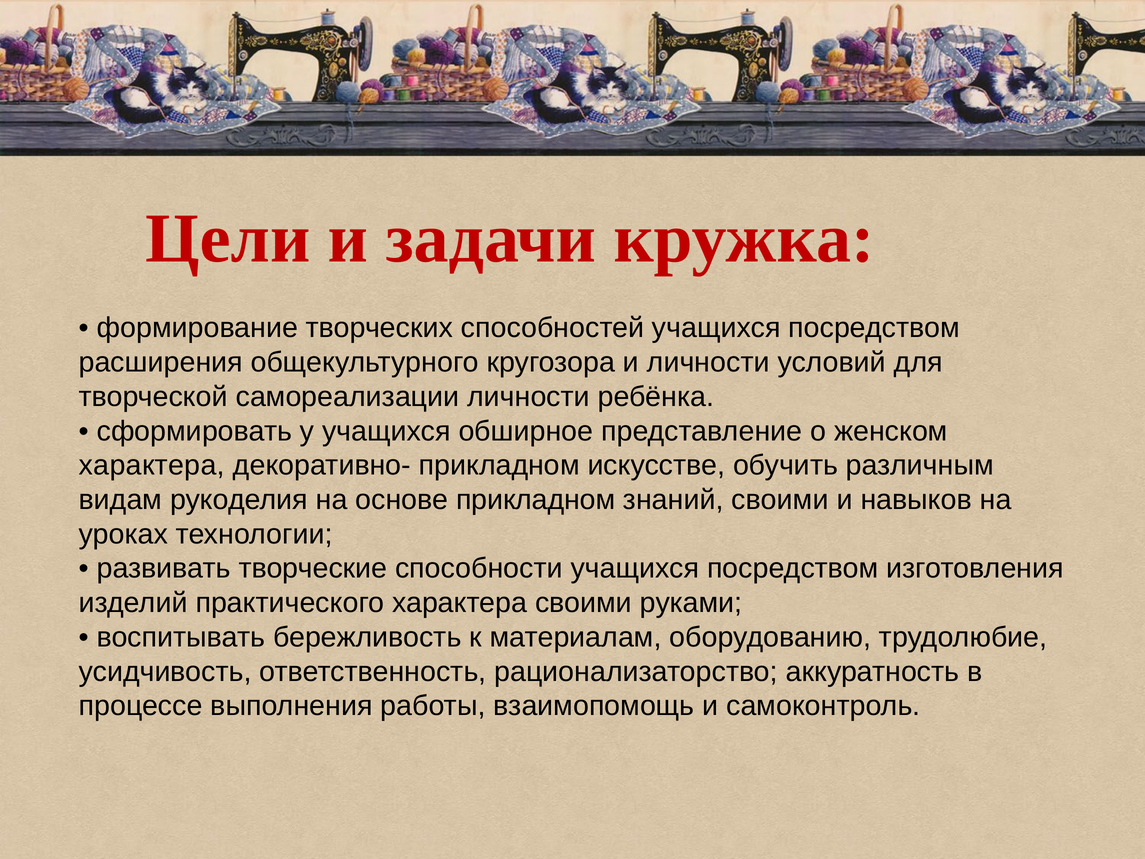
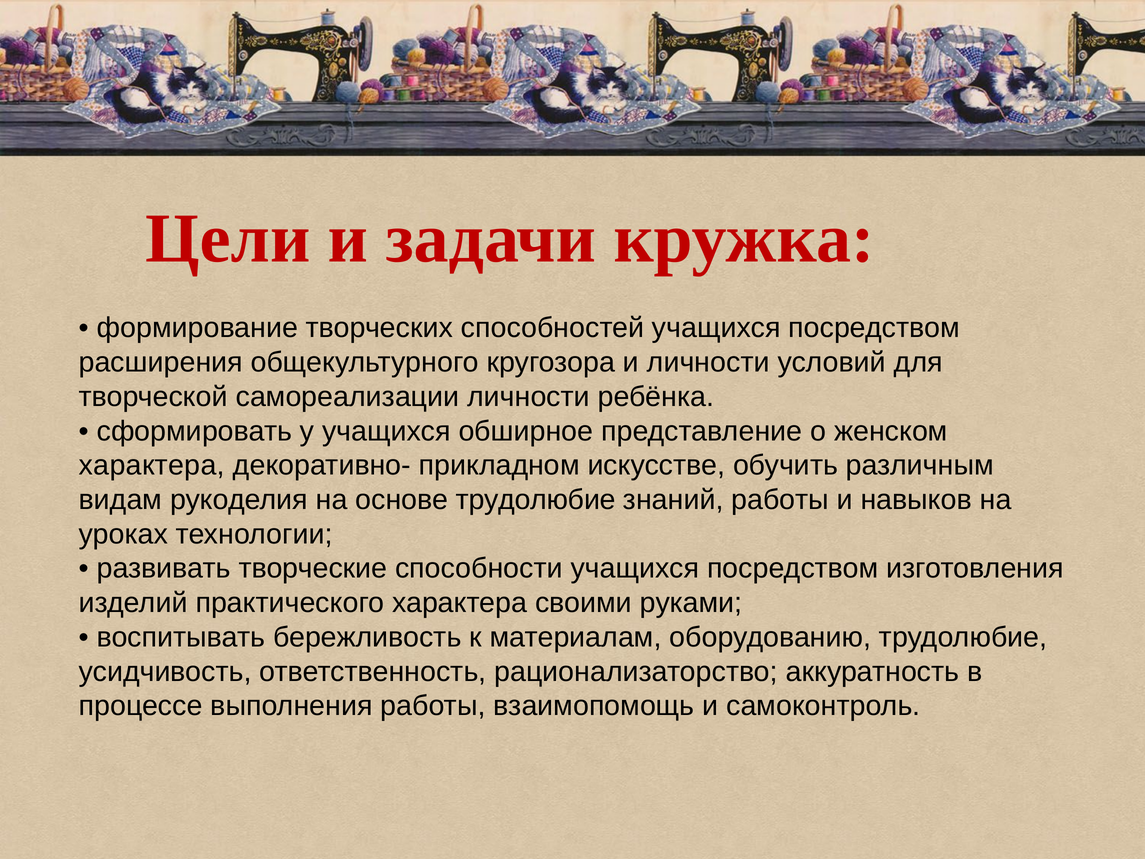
основе прикладном: прикладном -> трудолюбие (536, 500)
знаний своими: своими -> работы (780, 500)
